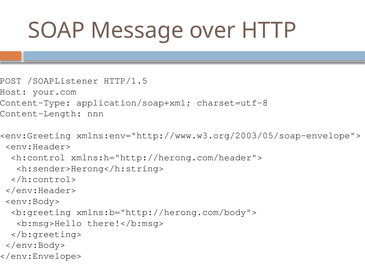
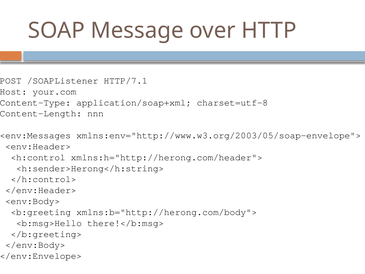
HTTP/1.5: HTTP/1.5 -> HTTP/7.1 (126, 81)
<env:Greeting: <env:Greeting -> <env:Messages (35, 135)
